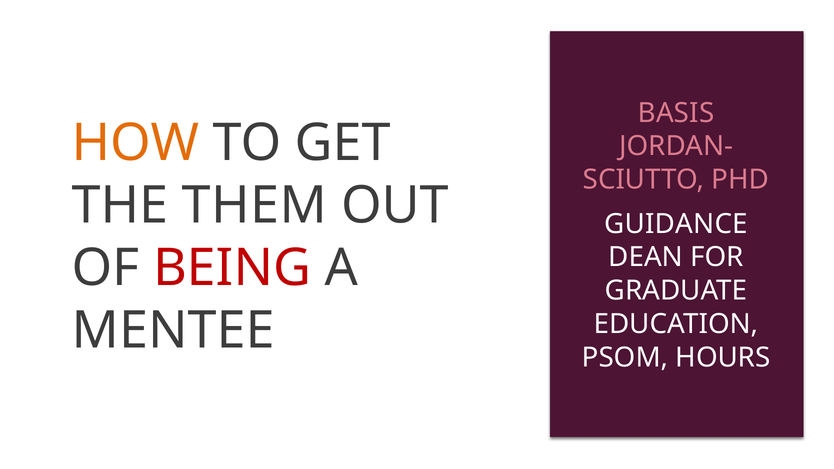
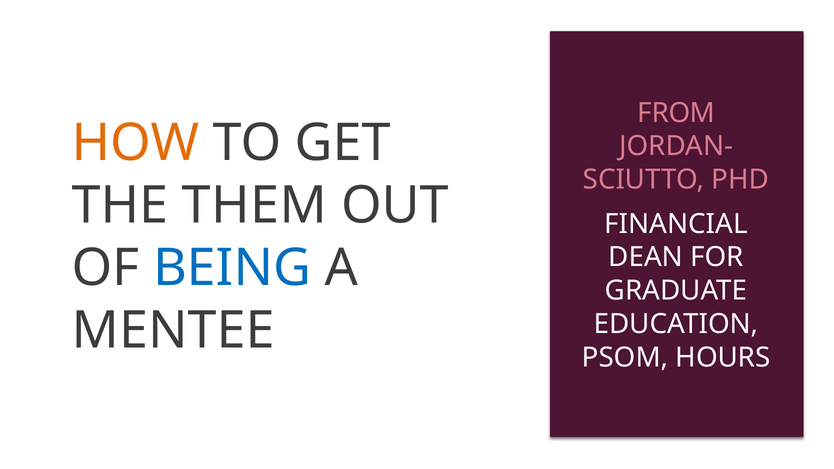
BASIS: BASIS -> FROM (676, 113)
GUIDANCE: GUIDANCE -> FINANCIAL (676, 224)
BEING colour: red -> blue (232, 268)
